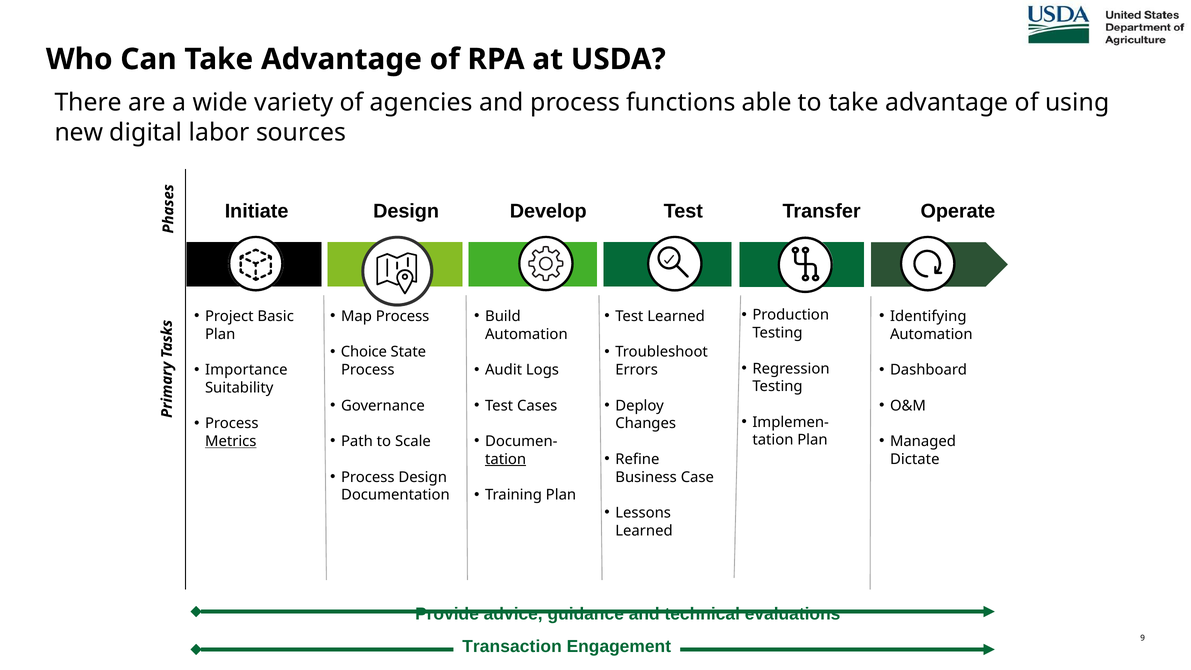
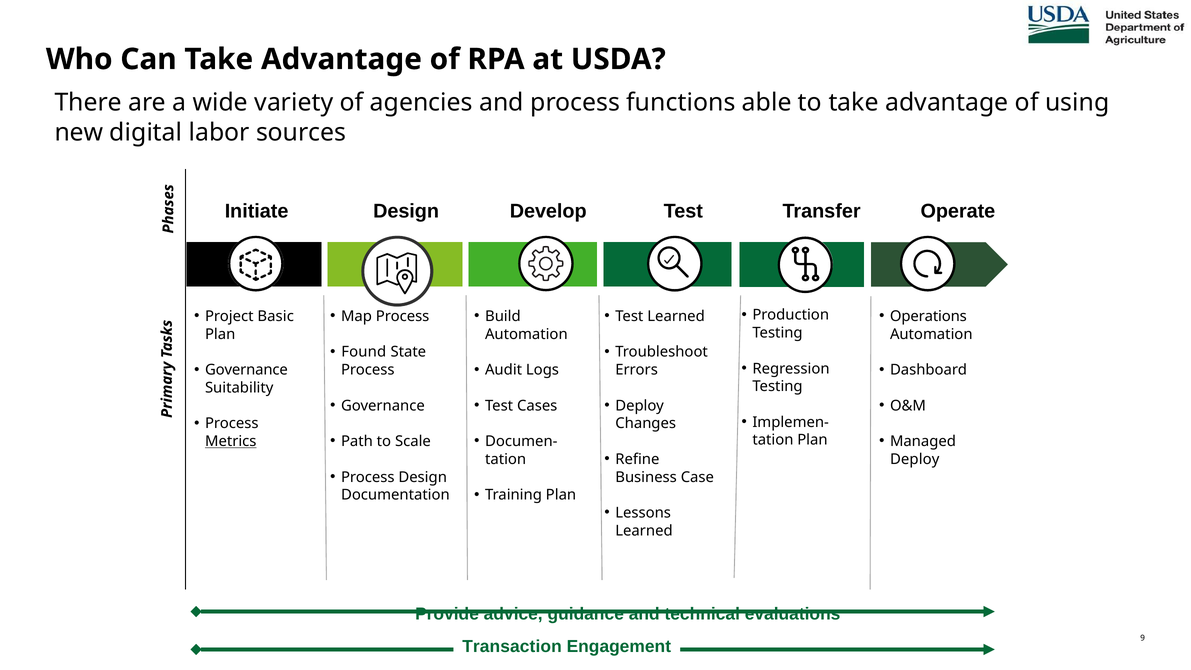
Identifying: Identifying -> Operations (928, 316)
Choice: Choice -> Found (364, 352)
Importance: Importance -> Governance (246, 370)
tation underline: present -> none (506, 459)
Dictate: Dictate -> Deploy (915, 459)
